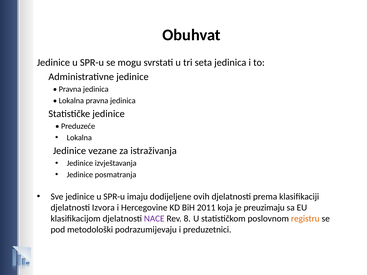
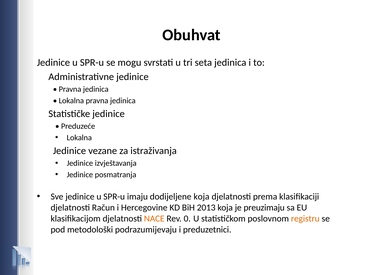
dodijeljene ovih: ovih -> koja (201, 197)
Izvora: Izvora -> Račun (103, 208)
2011: 2011 -> 2013 (206, 208)
NACE colour: purple -> orange (154, 219)
8: 8 -> 0 (187, 219)
